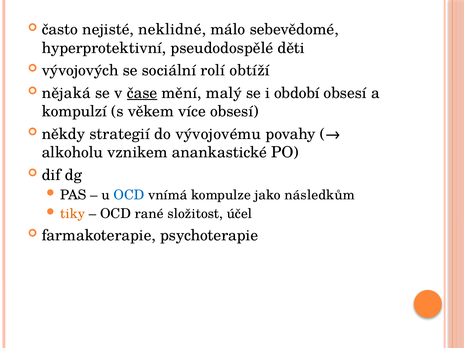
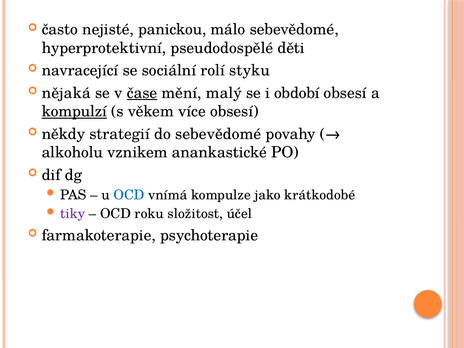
neklidné: neklidné -> panickou (172, 30)
vývojových: vývojových -> navracející (80, 71)
obtíží: obtíží -> styku (250, 71)
kompulzí underline: none -> present (74, 112)
do vývojovému: vývojovému -> sebevědomé (218, 134)
následkům: následkům -> krátkodobé (320, 195)
tiky colour: orange -> purple (73, 214)
rané: rané -> roku (149, 214)
